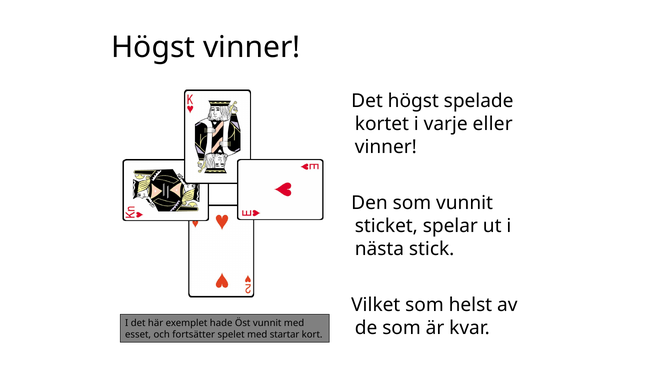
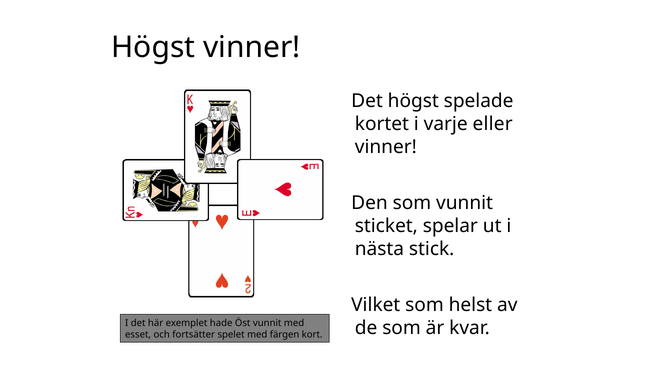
startar: startar -> färgen (285, 335)
